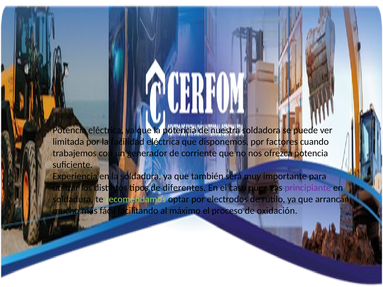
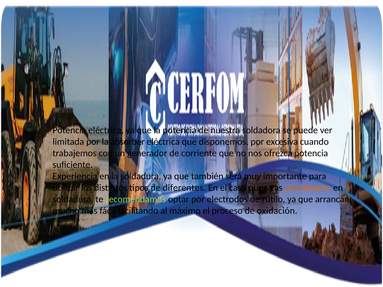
facilidad: facilidad -> absorber (128, 142)
factores: factores -> excesiva (282, 142)
principiante colour: purple -> orange (308, 188)
